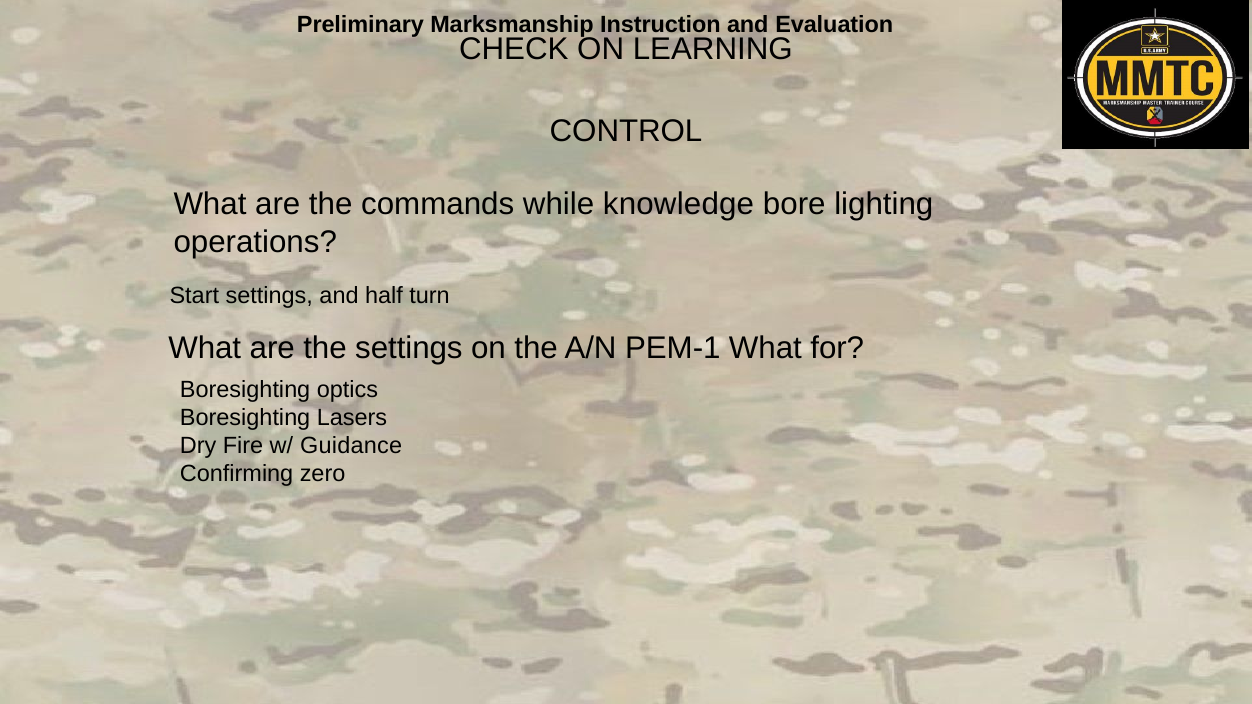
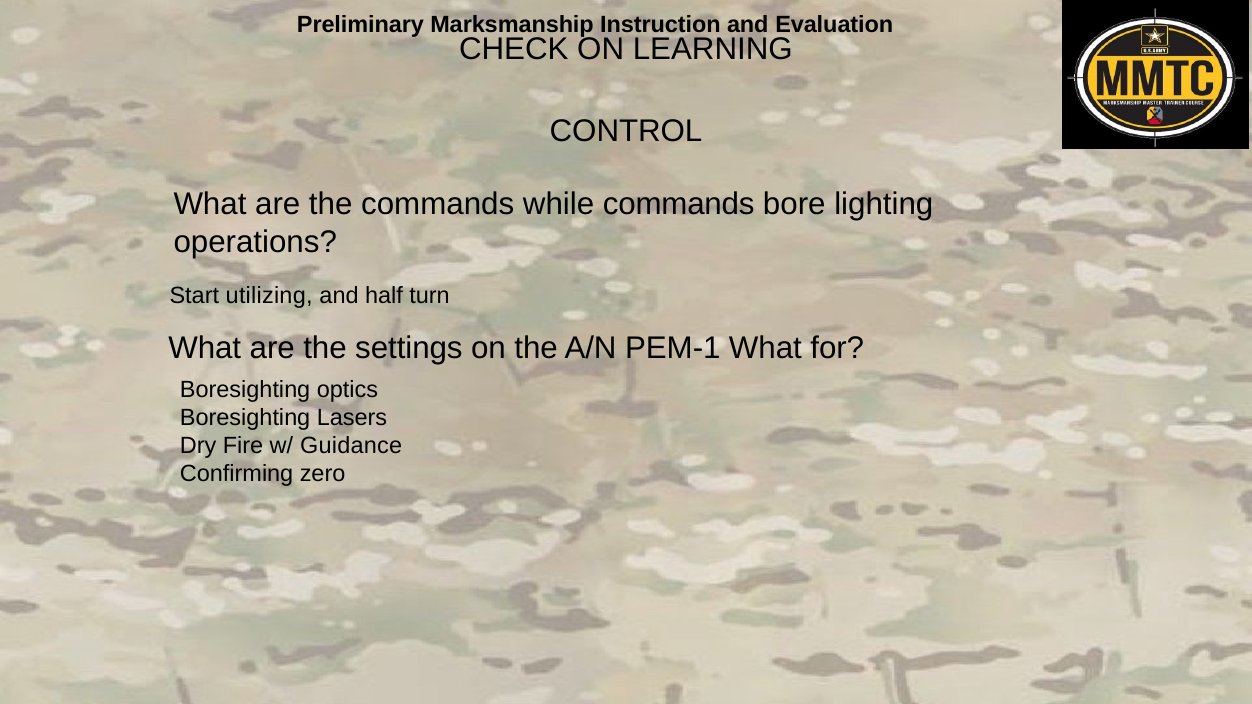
while knowledge: knowledge -> commands (679, 205)
Start settings: settings -> utilizing (269, 296)
